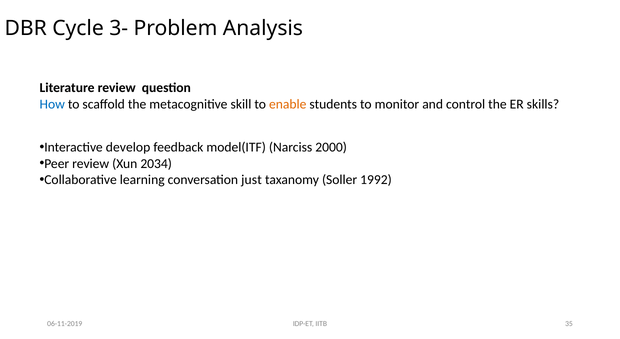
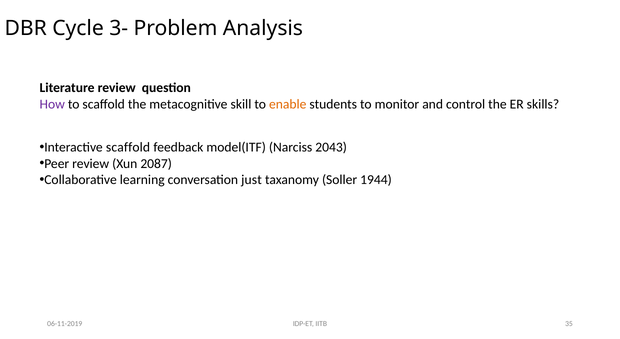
How colour: blue -> purple (52, 104)
Interactive develop: develop -> scaffold (128, 147)
2000: 2000 -> 2043 (331, 147)
2034: 2034 -> 2087 (156, 164)
1992: 1992 -> 1944 (376, 180)
